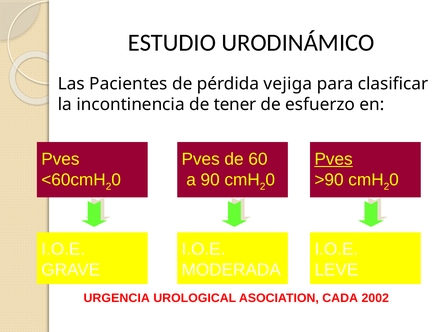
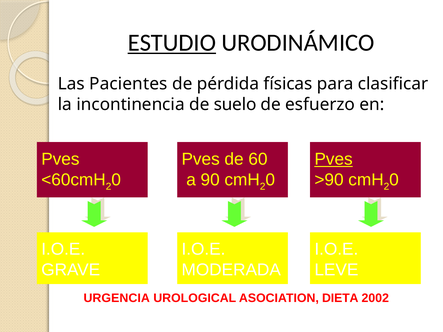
ESTUDIO underline: none -> present (172, 43)
vejiga: vejiga -> físicas (288, 84)
tener: tener -> suelo (235, 105)
CADA: CADA -> DIETA (340, 298)
